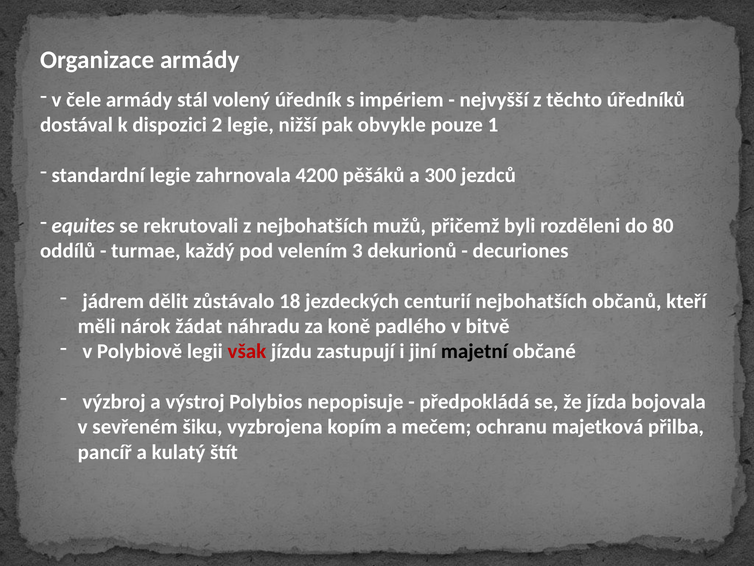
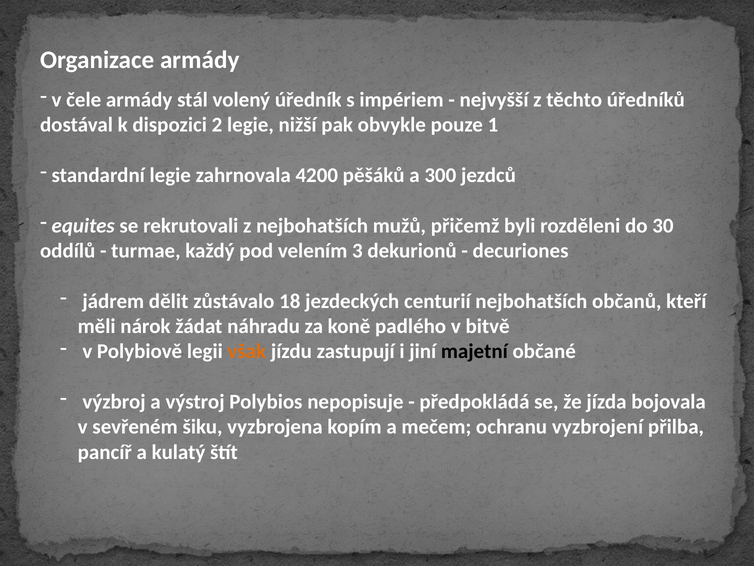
80: 80 -> 30 (663, 226)
však colour: red -> orange (247, 351)
majetková: majetková -> vyzbrojení (598, 427)
